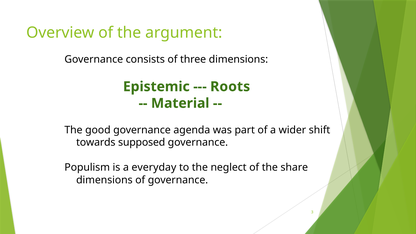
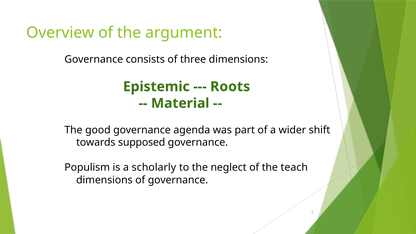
everyday: everyday -> scholarly (154, 167)
share: share -> teach (294, 167)
